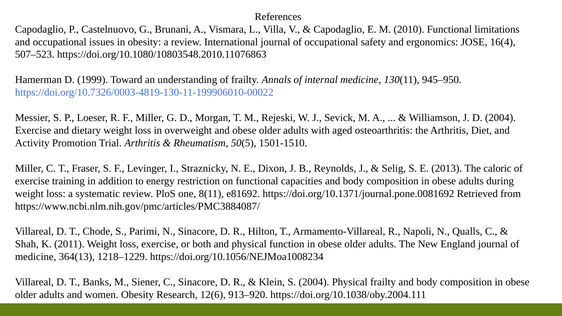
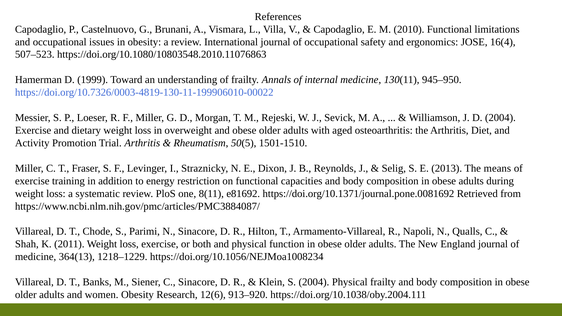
caloric: caloric -> means (497, 168)
